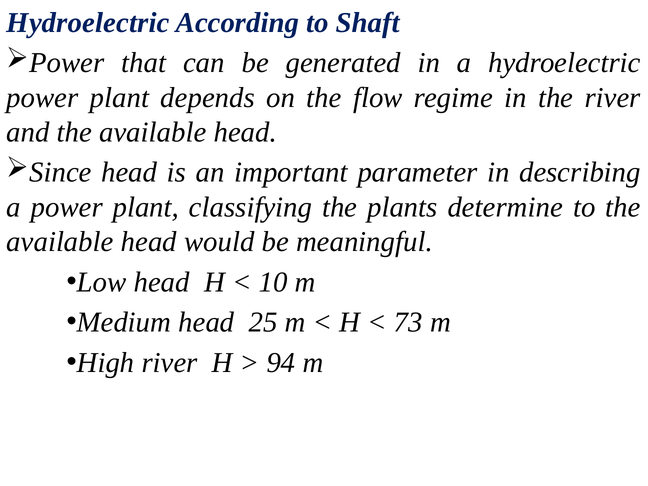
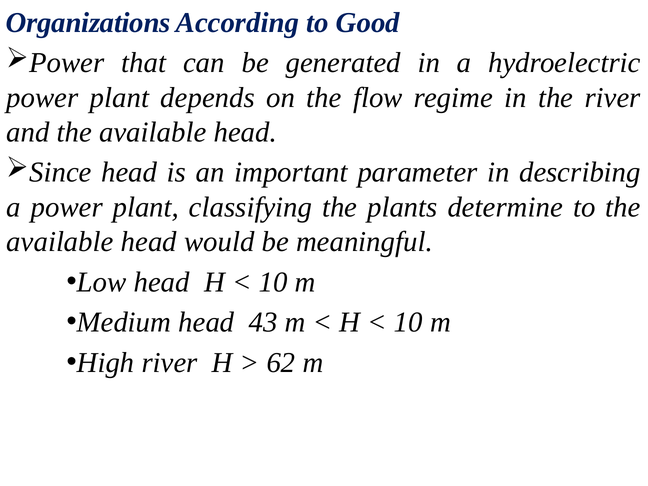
Hydroelectric: Hydroelectric -> Organizations (88, 23)
Shaft: Shaft -> Good (368, 23)
25: 25 -> 43 (263, 322)
73: 73 -> 10 (408, 322)
94: 94 -> 62 (281, 363)
